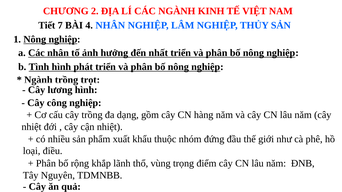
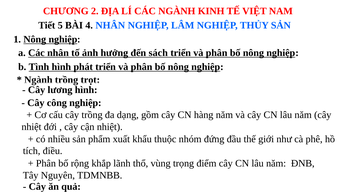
7: 7 -> 5 (60, 25)
nhất: nhất -> sách (158, 53)
loại: loại -> tích (32, 151)
